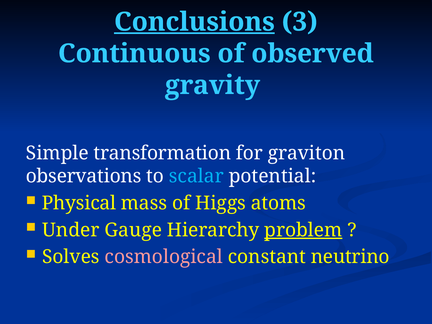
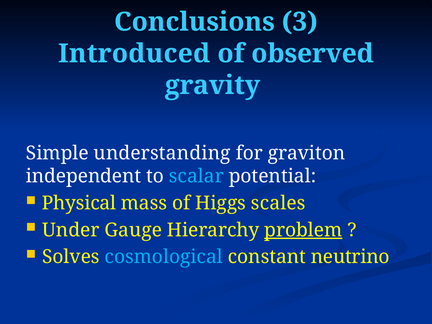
Conclusions underline: present -> none (194, 22)
Continuous: Continuous -> Introduced (134, 54)
transformation: transformation -> understanding (162, 153)
observations: observations -> independent (84, 176)
atoms: atoms -> scales (278, 203)
cosmological colour: pink -> light blue (164, 257)
